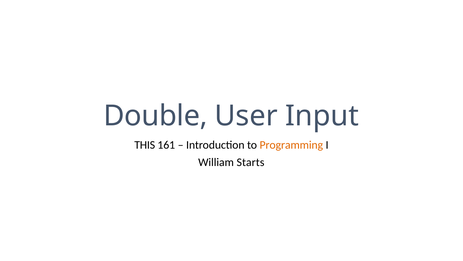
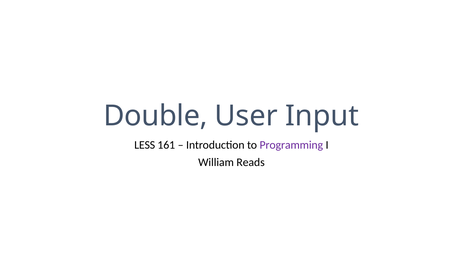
THIS: THIS -> LESS (145, 145)
Programming colour: orange -> purple (291, 145)
Starts: Starts -> Reads (251, 162)
